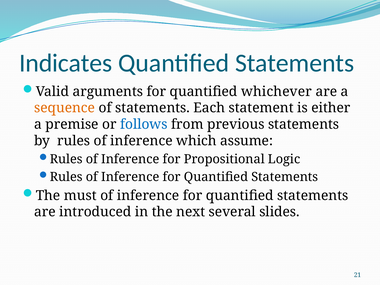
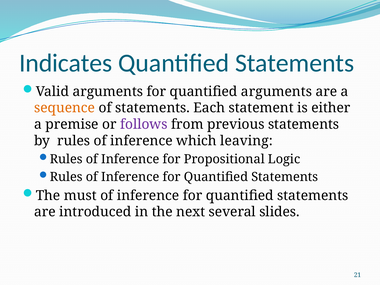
quantified whichever: whichever -> arguments (276, 91)
follows colour: blue -> purple (144, 124)
assume: assume -> leaving (246, 141)
